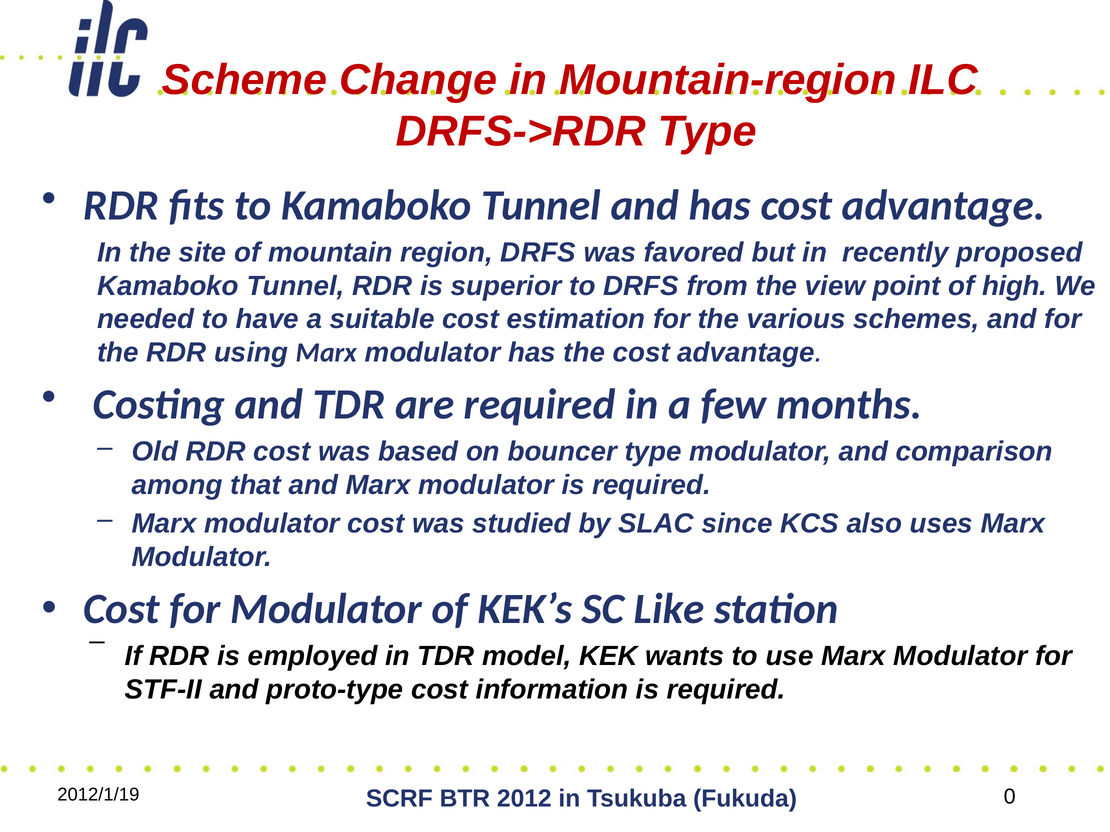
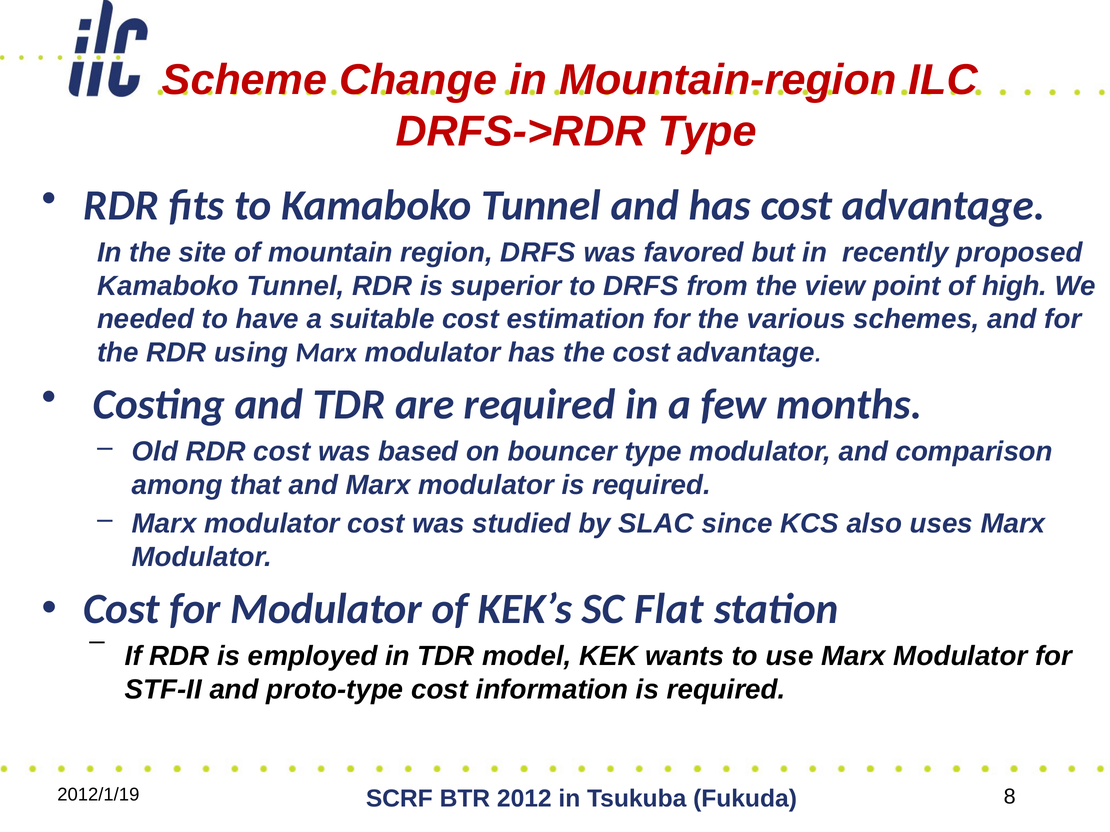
Like: Like -> Flat (669, 610)
0: 0 -> 8 (1010, 797)
